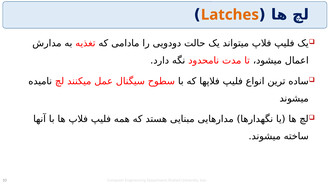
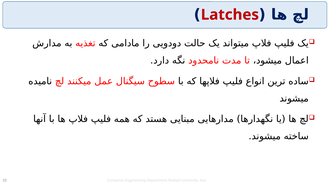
Latches colour: orange -> red (230, 15)
